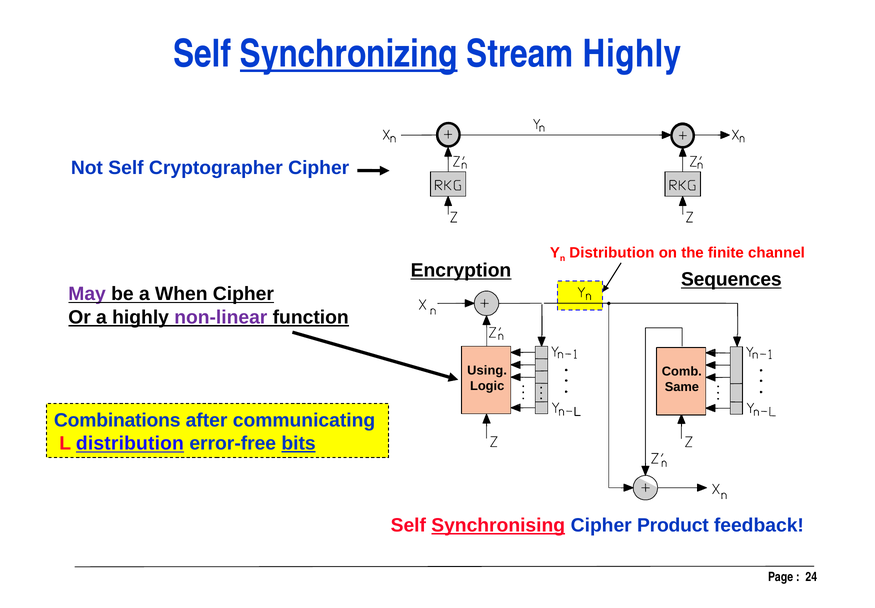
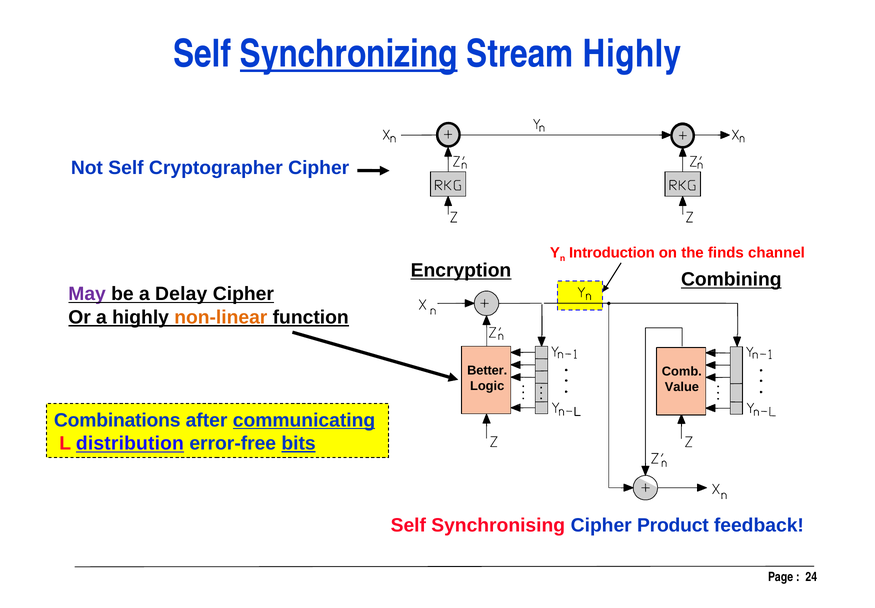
Distribution: Distribution -> Introduction (612, 253)
finite: finite -> finds (726, 253)
Sequences: Sequences -> Combining (731, 279)
When: When -> Delay (181, 294)
non-linear colour: purple -> orange (221, 317)
Using: Using -> Better (487, 371)
Same: Same -> Value (682, 387)
communicating underline: none -> present (304, 420)
Synchronising underline: present -> none (498, 526)
